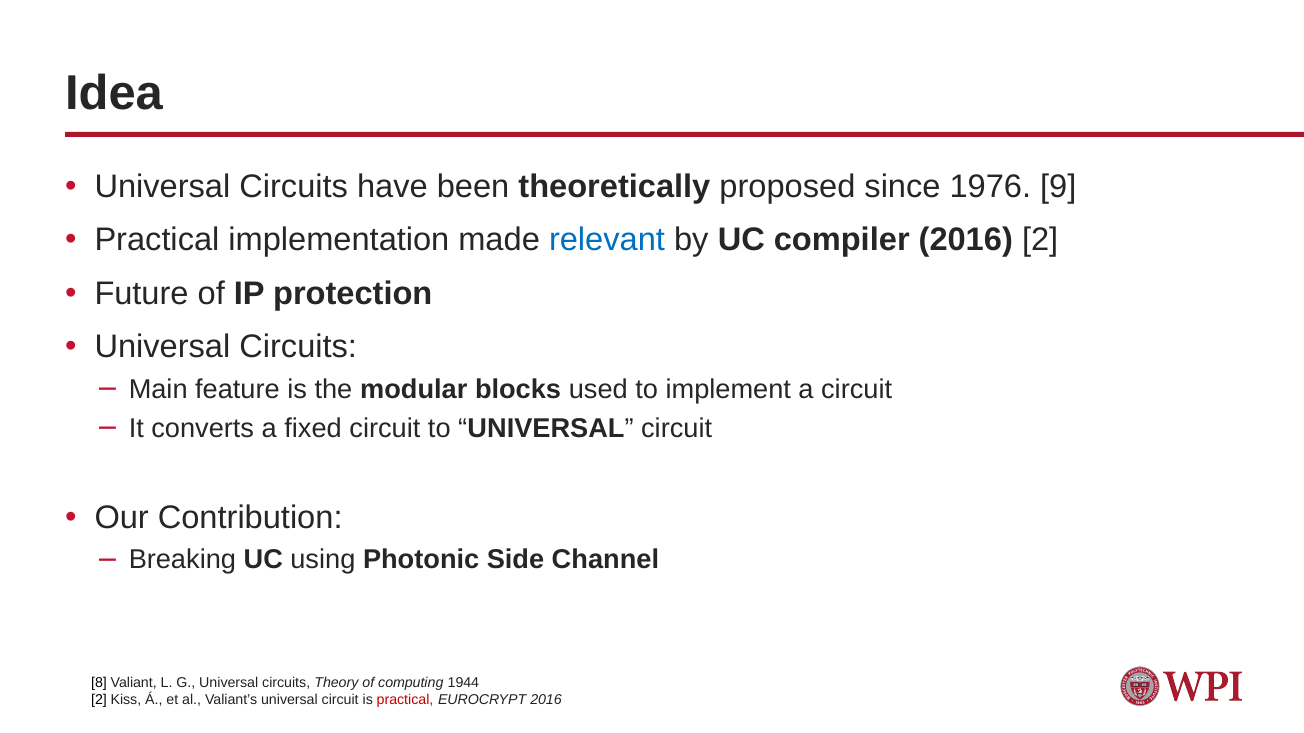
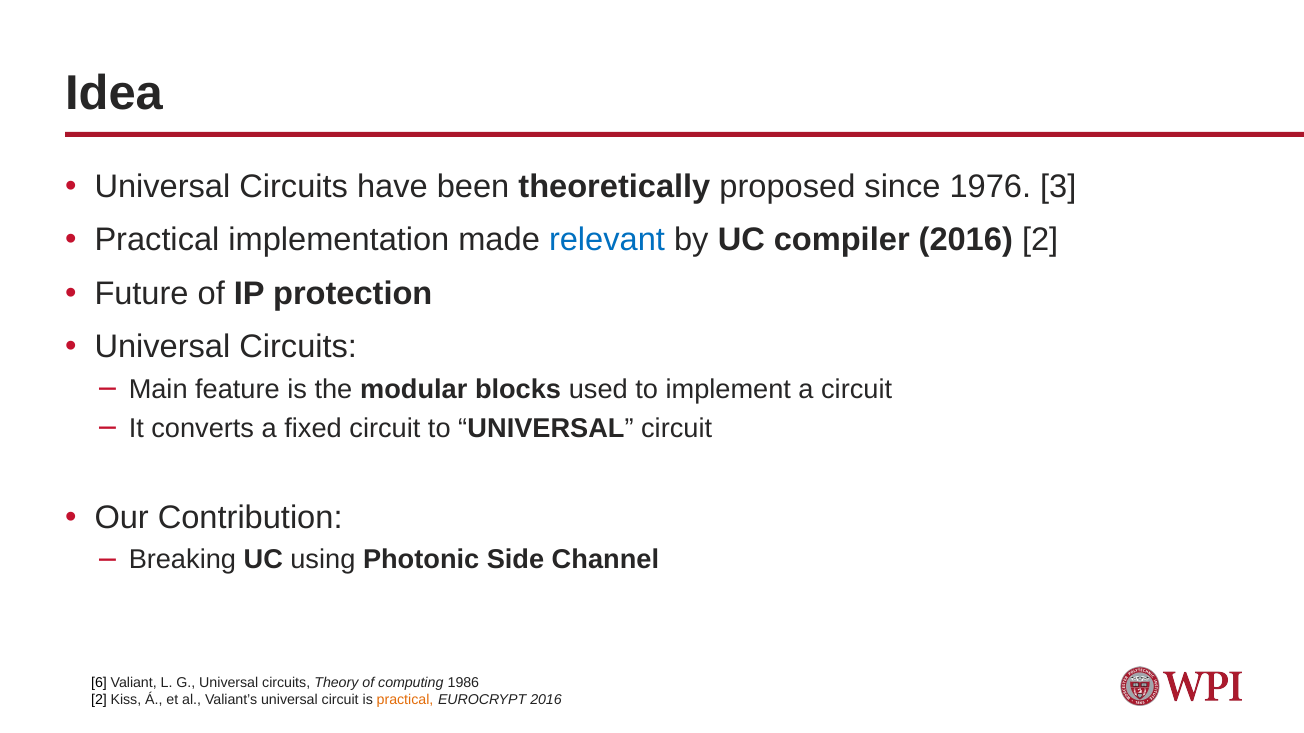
9: 9 -> 3 (1058, 187)
8: 8 -> 6 (99, 683)
1944: 1944 -> 1986 (463, 683)
practical colour: red -> orange (405, 700)
